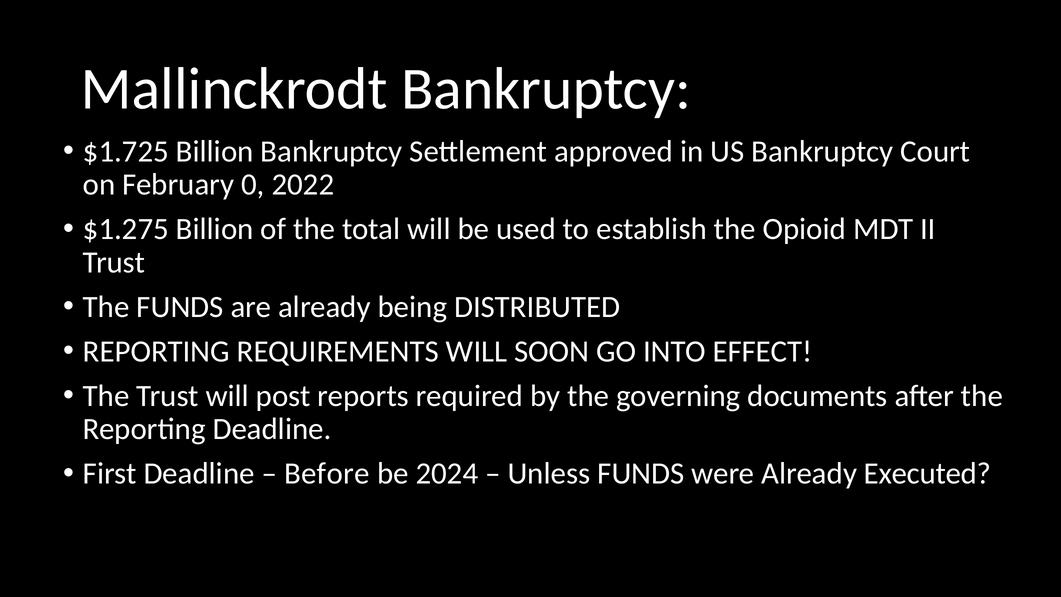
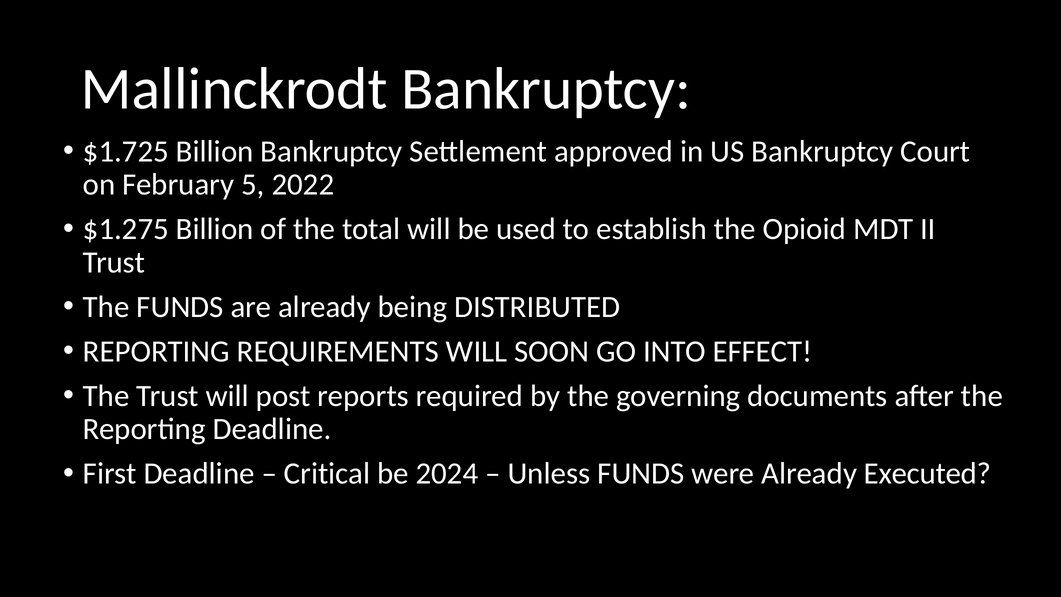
0: 0 -> 5 (253, 185)
Before: Before -> Critical (327, 473)
